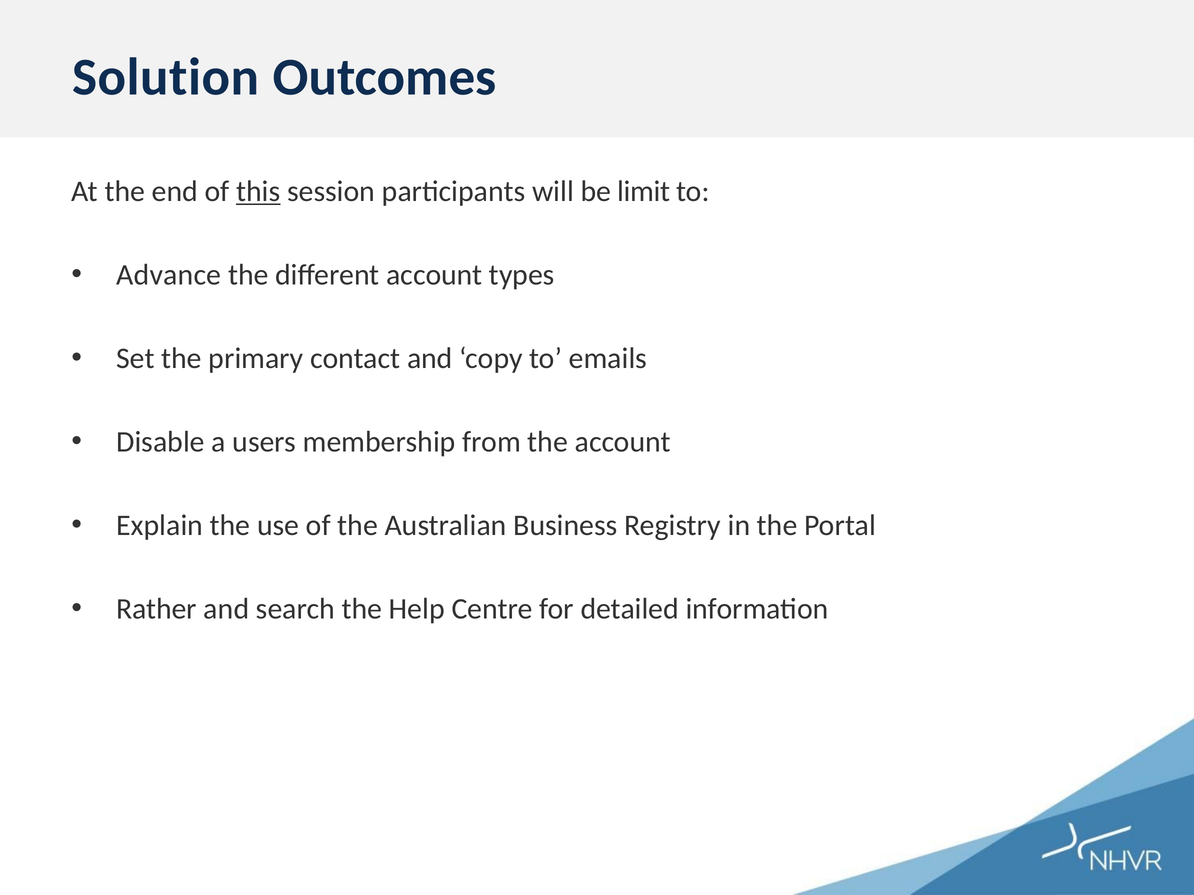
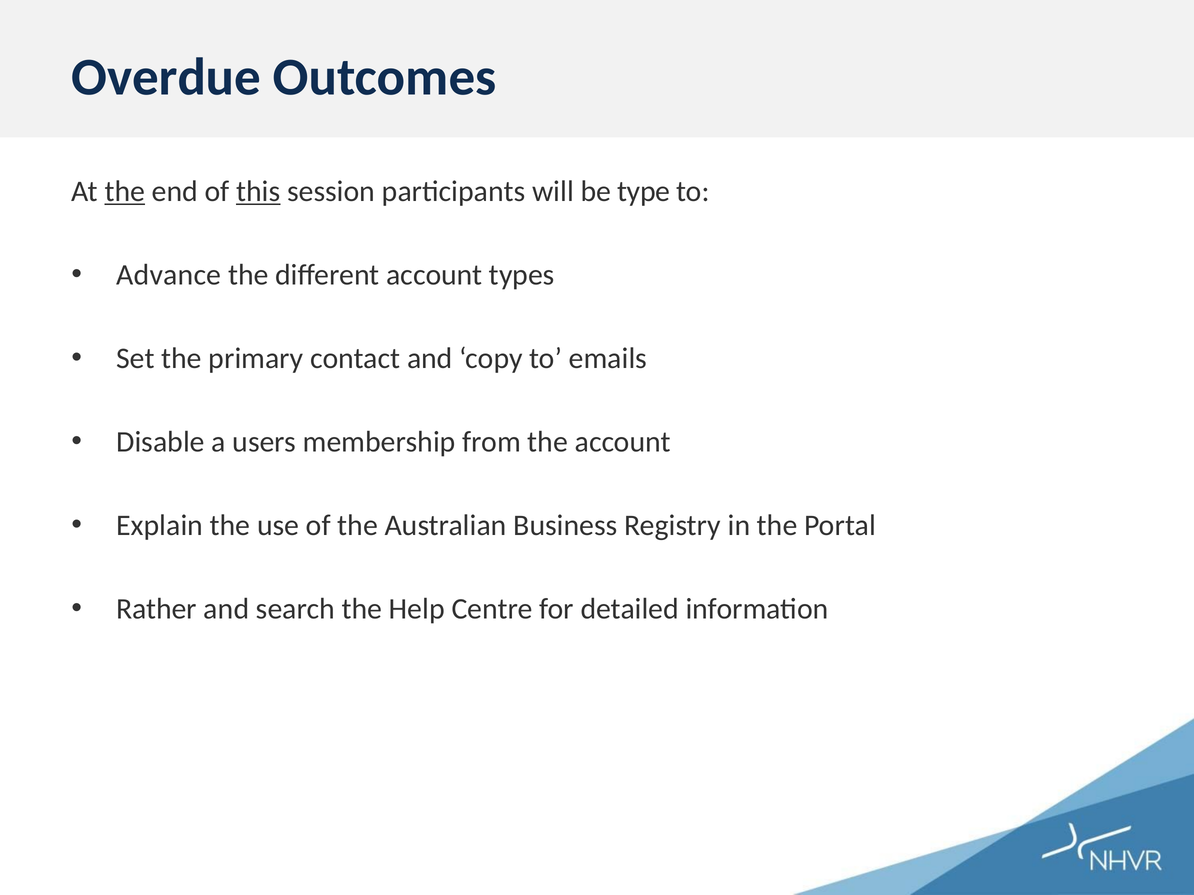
Solution: Solution -> Overdue (166, 77)
the underline: none -> present (125, 192)
limit: limit -> type (644, 192)
